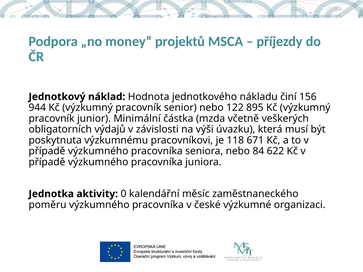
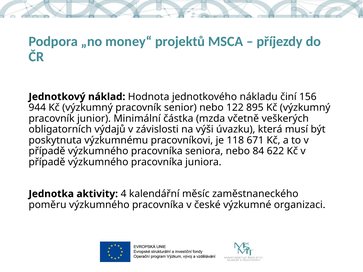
0: 0 -> 4 (124, 194)
